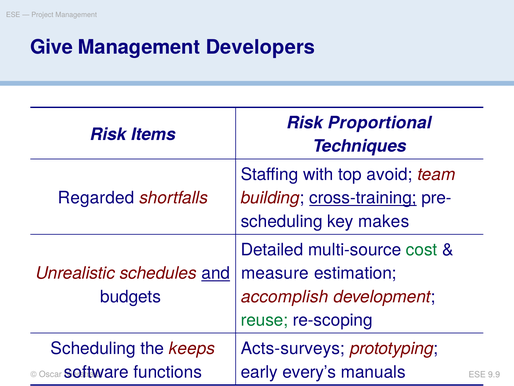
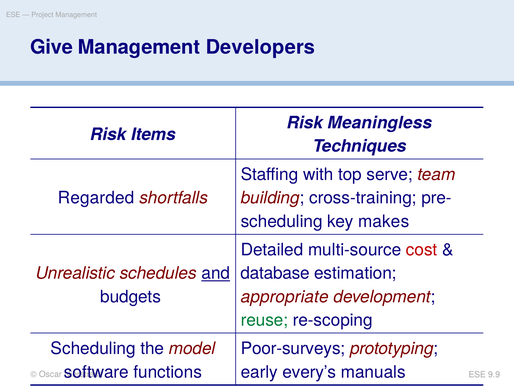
Proportional: Proportional -> Meaningless (380, 123)
avoid: avoid -> serve (390, 174)
cross-training underline: present -> none (363, 198)
cost colour: green -> red (422, 250)
measure: measure -> database (275, 273)
accomplish: accomplish -> appropriate (285, 296)
keeps: keeps -> model (192, 348)
Acts-surveys: Acts-surveys -> Poor-surveys (293, 348)
